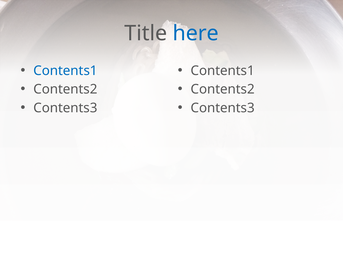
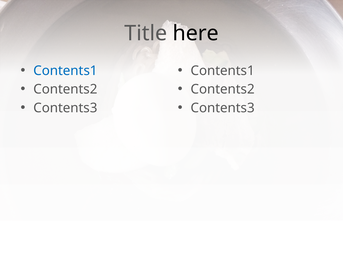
here colour: blue -> black (196, 33)
